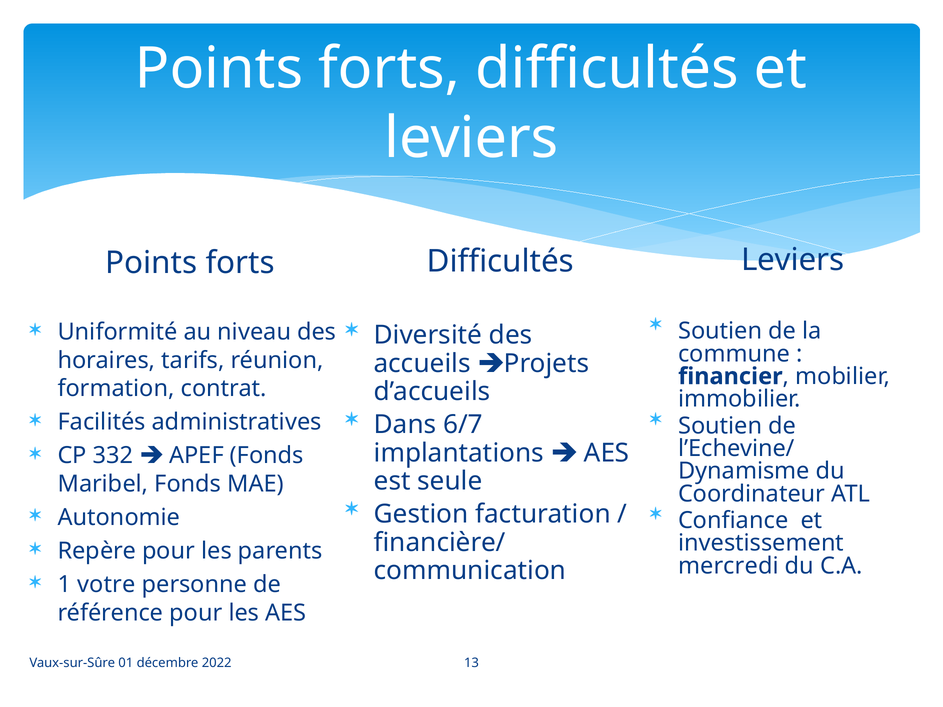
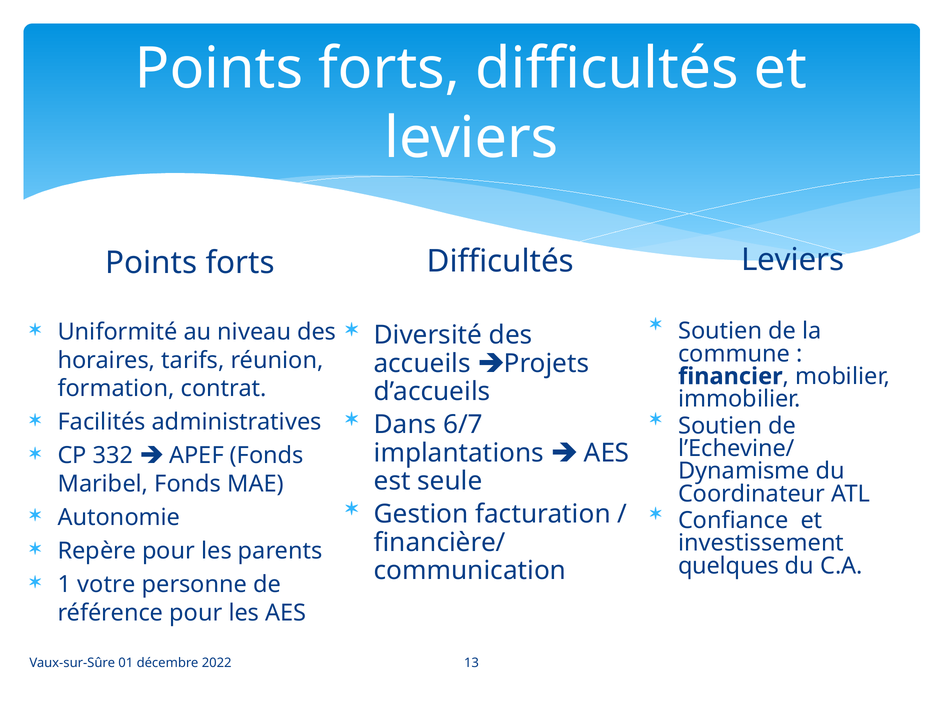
mercredi: mercredi -> quelques (729, 566)
